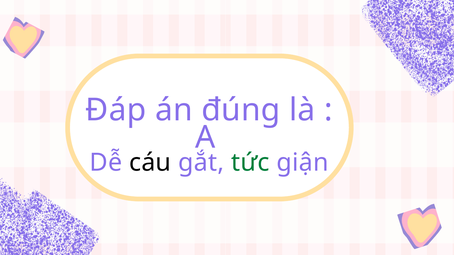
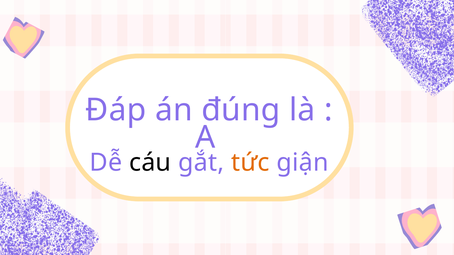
tức colour: green -> orange (250, 163)
